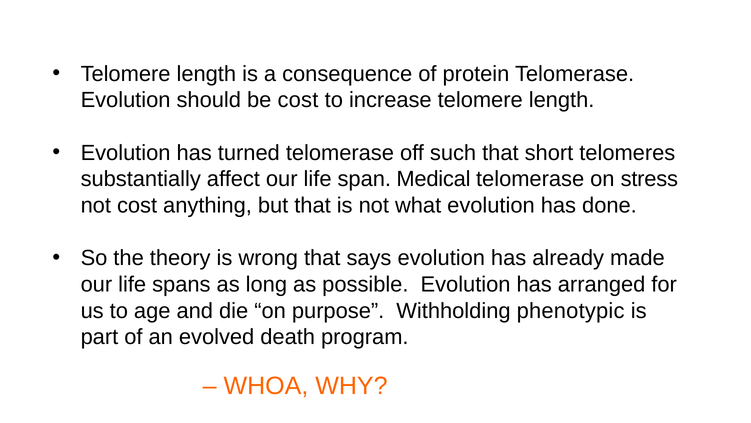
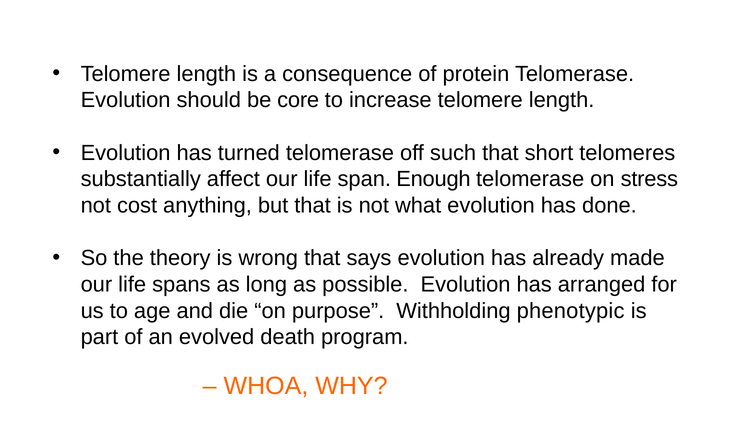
be cost: cost -> core (298, 100)
Medical: Medical -> Enough (433, 179)
